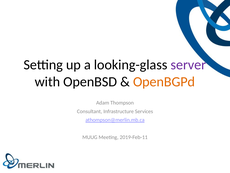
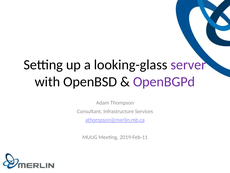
OpenBGPd colour: orange -> purple (164, 81)
